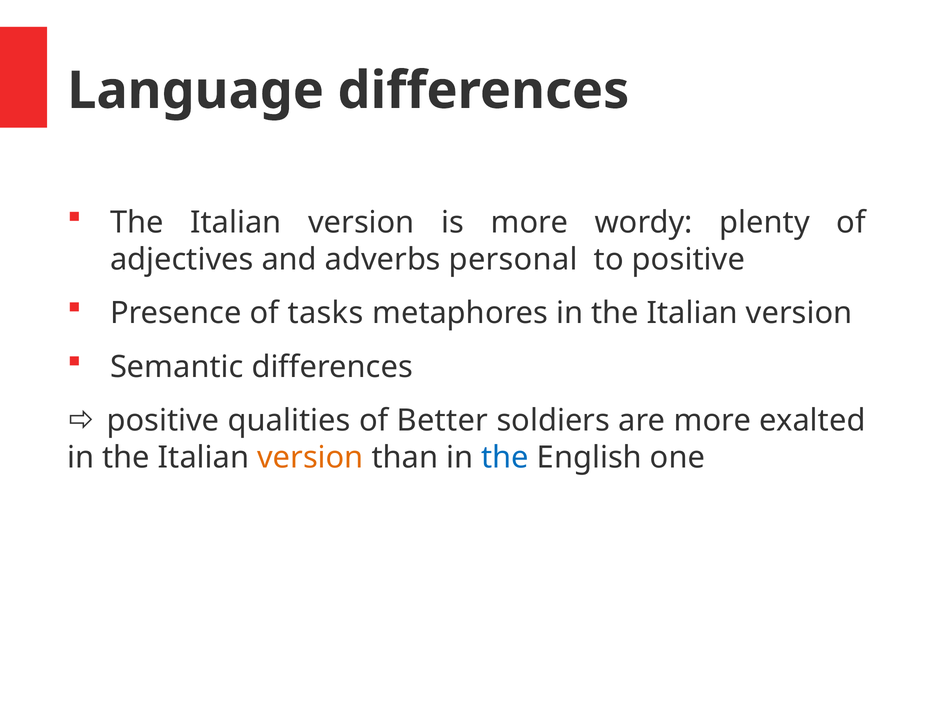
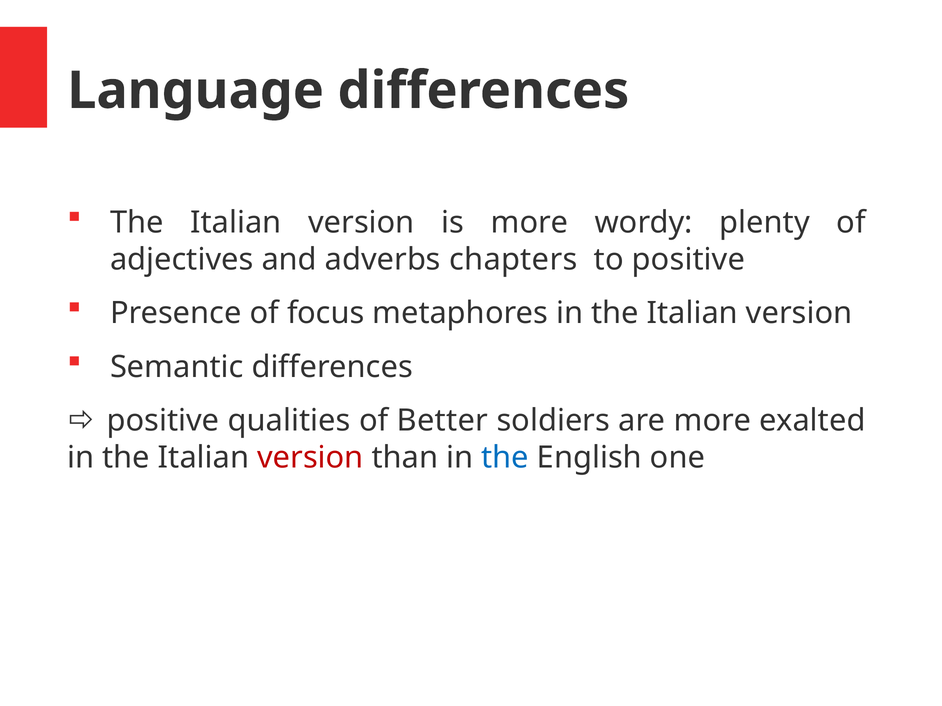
personal: personal -> chapters (513, 260)
tasks: tasks -> focus (326, 313)
version colour: orange -> red (310, 458)
